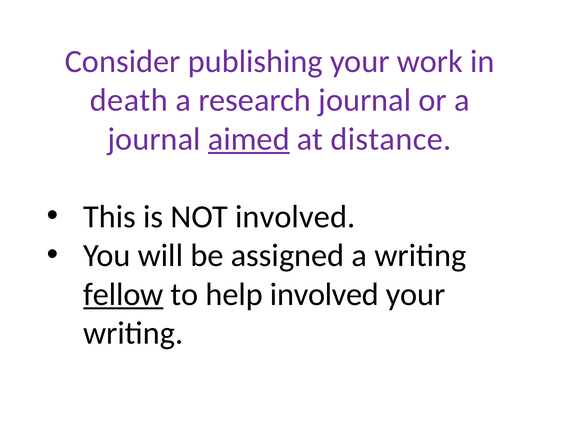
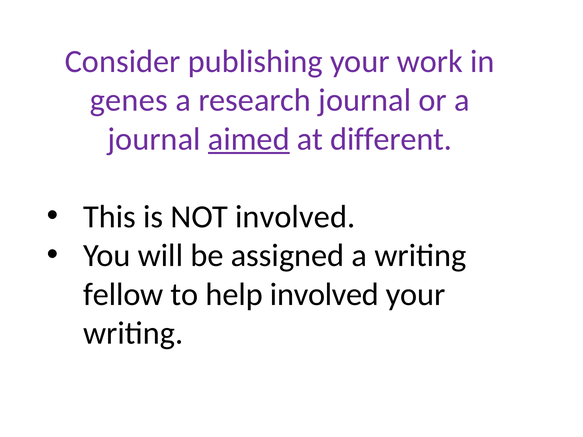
death: death -> genes (129, 100)
distance: distance -> different (391, 139)
fellow underline: present -> none (123, 295)
